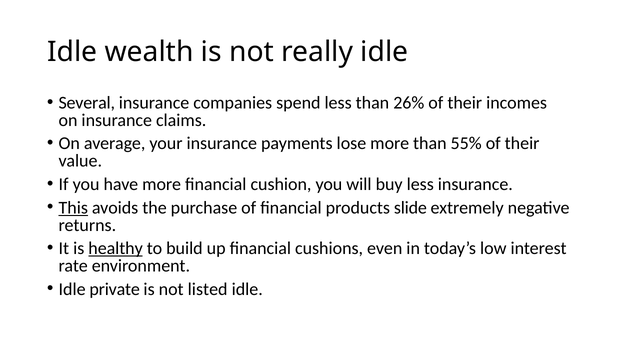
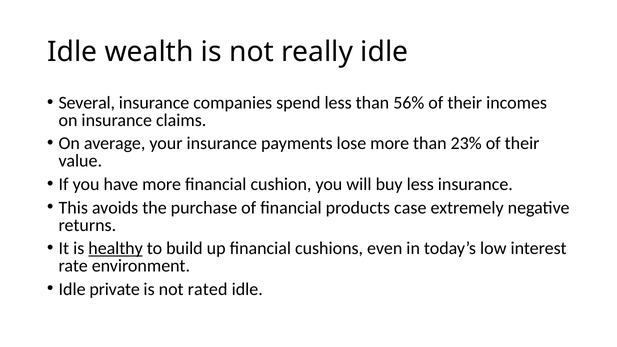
26%: 26% -> 56% (409, 103)
55%: 55% -> 23% (466, 144)
This underline: present -> none (73, 208)
slide: slide -> case (410, 208)
listed: listed -> rated (208, 289)
